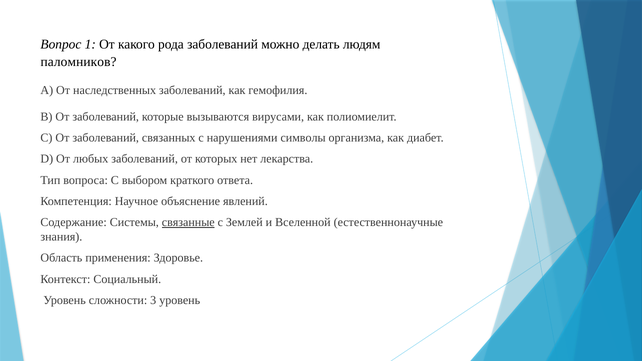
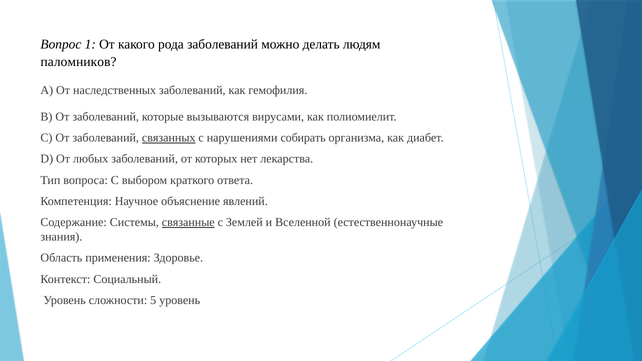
связанных underline: none -> present (169, 138)
символы: символы -> собирать (303, 138)
3: 3 -> 5 (153, 300)
